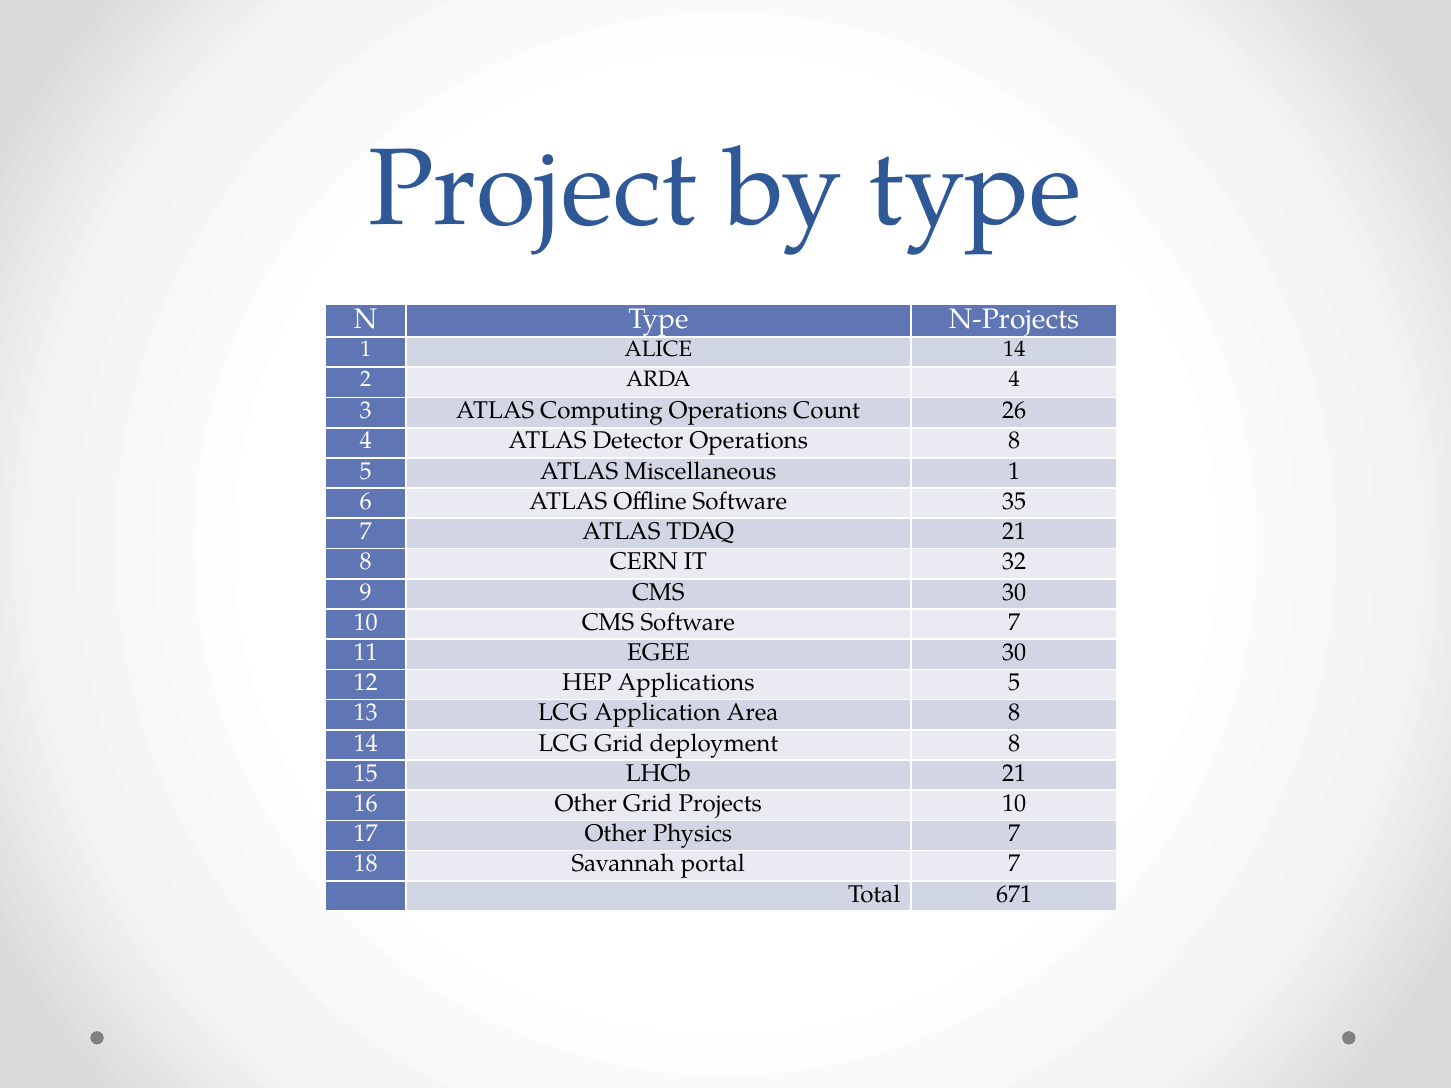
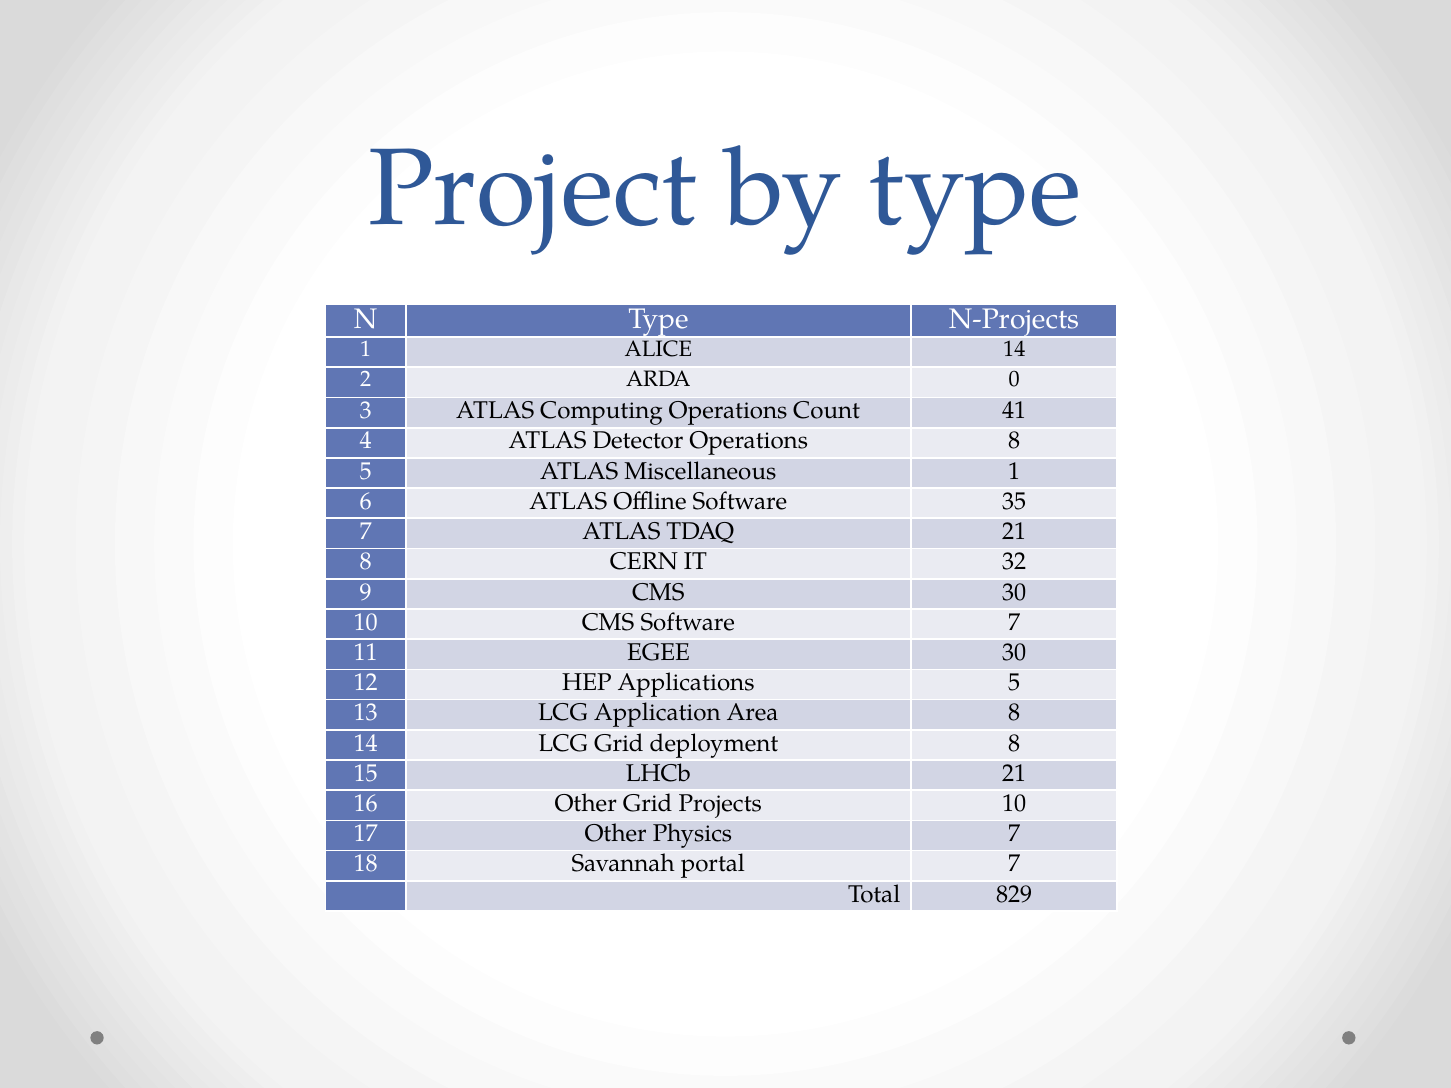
ARDA 4: 4 -> 0 (1014, 380)
26: 26 -> 41 (1014, 411)
671: 671 -> 829 (1014, 894)
